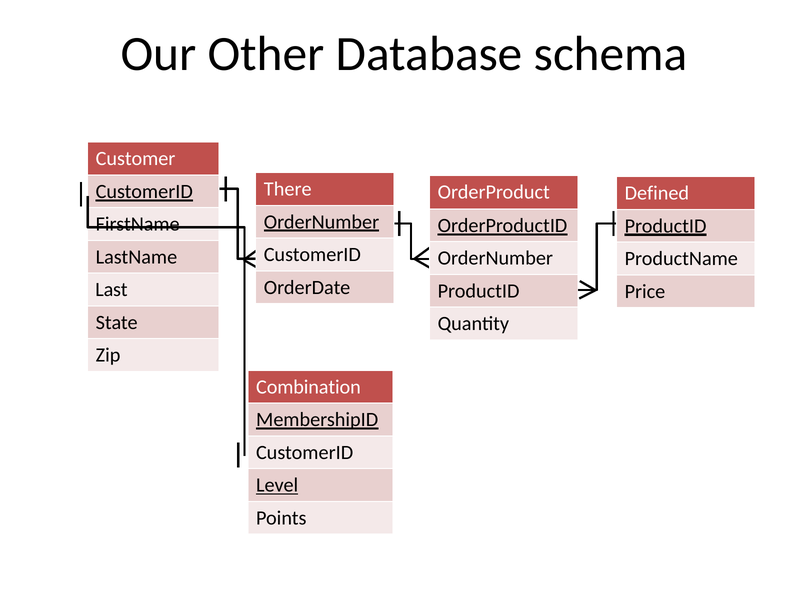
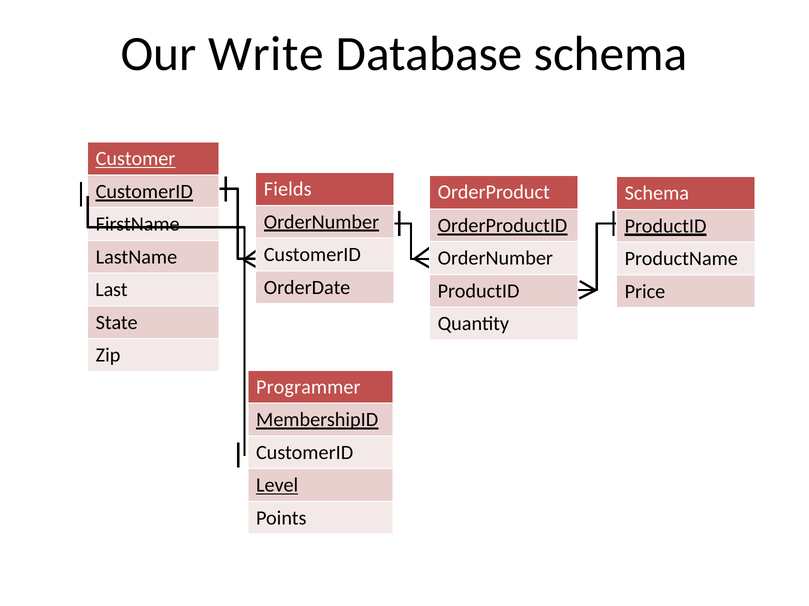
Other: Other -> Write (266, 54)
Customer underline: none -> present (136, 159)
There: There -> Fields (288, 189)
Defined: Defined -> Schema (657, 193)
Combination: Combination -> Programmer (308, 387)
